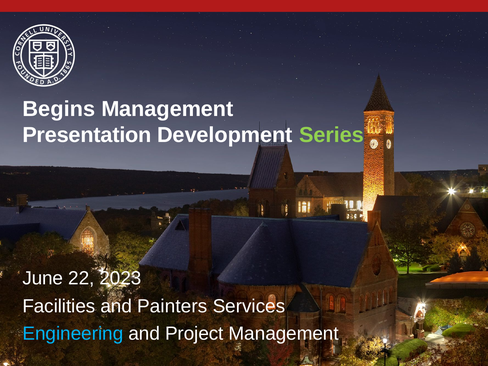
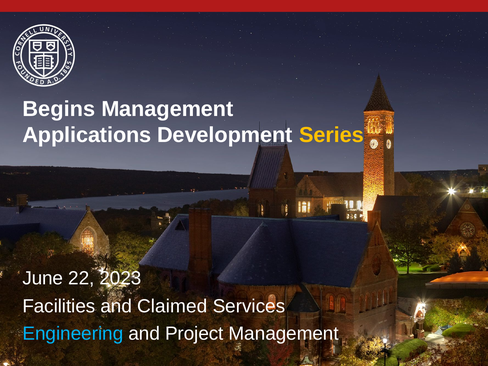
Presentation: Presentation -> Applications (87, 135)
Series colour: light green -> yellow (331, 135)
Painters: Painters -> Claimed (172, 306)
